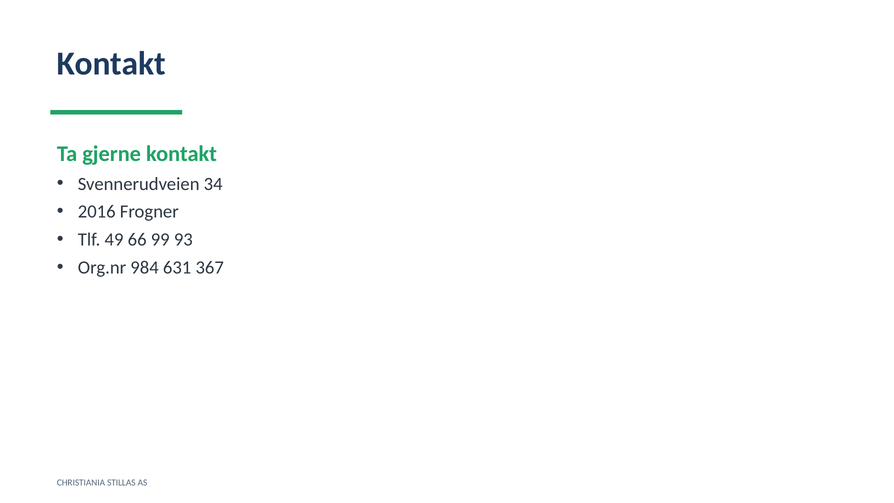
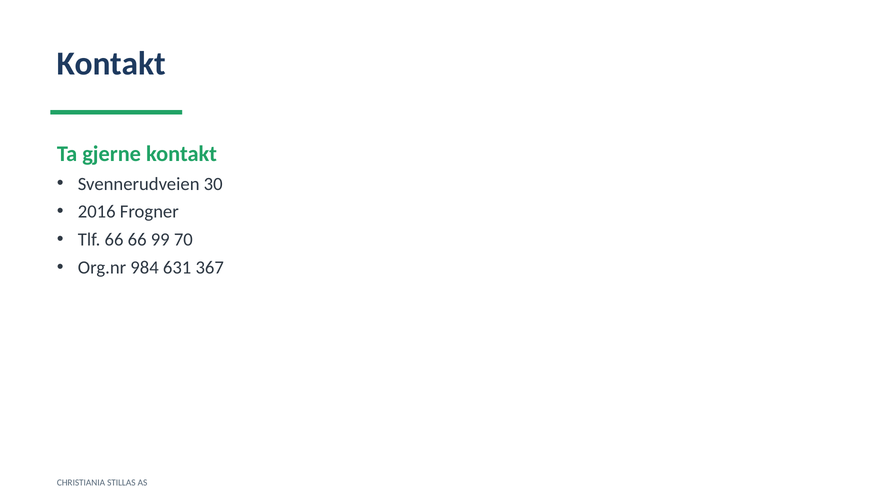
34: 34 -> 30 (213, 184)
Tlf 49: 49 -> 66 (114, 240)
93: 93 -> 70 (183, 240)
